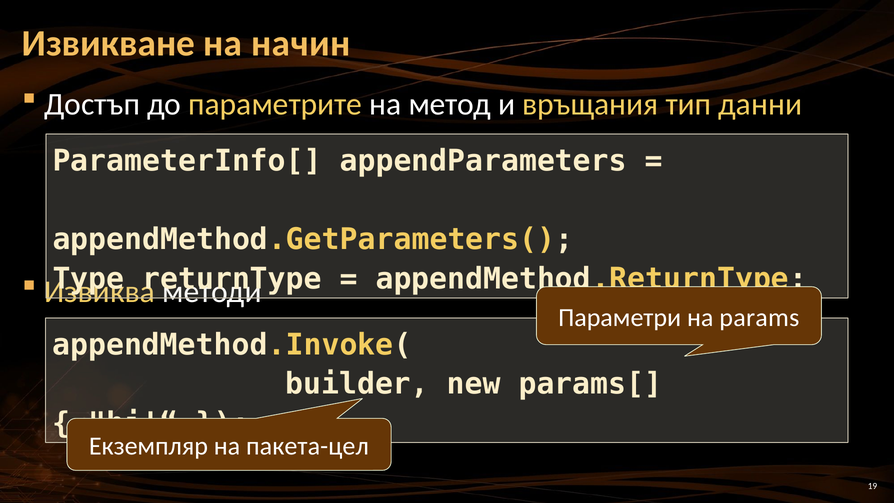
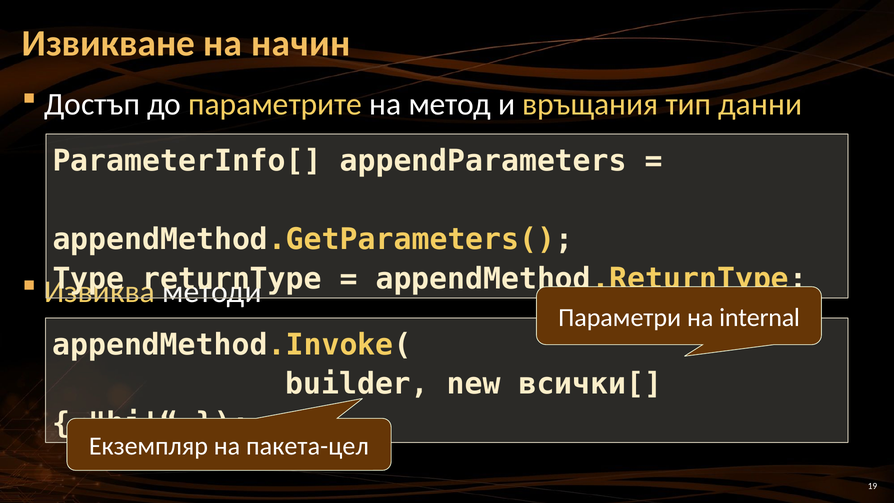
params: params -> internal (760, 317)
params[: params[ -> всички[ (590, 384)
